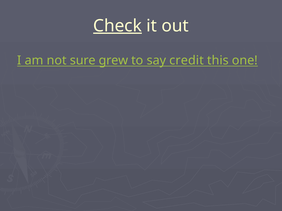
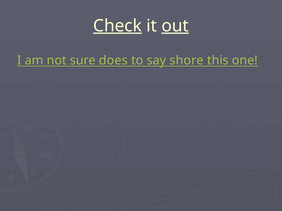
out underline: none -> present (175, 26)
grew: grew -> does (113, 61)
credit: credit -> shore (187, 61)
